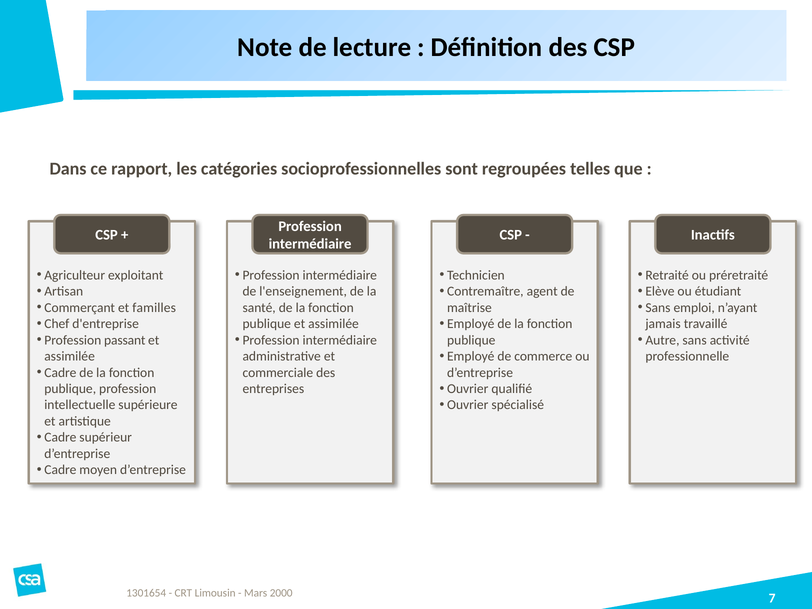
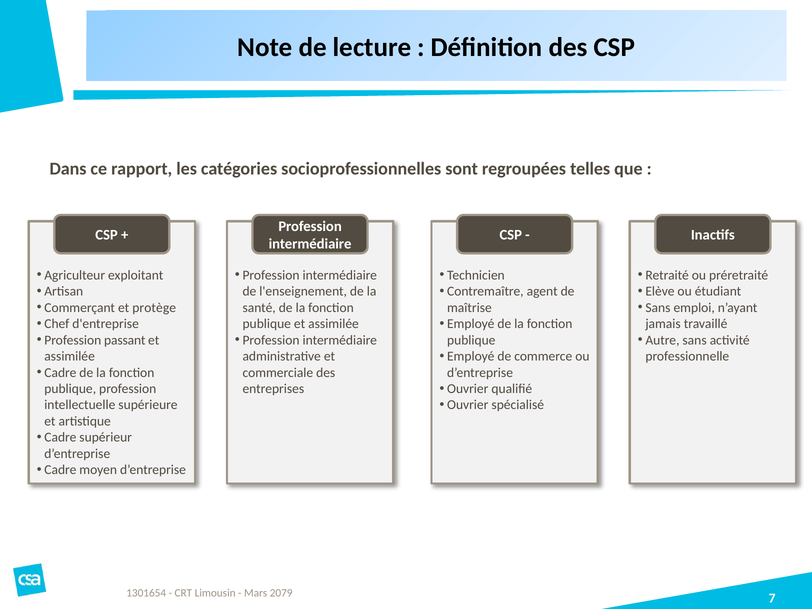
familles: familles -> protège (154, 308)
2000: 2000 -> 2079 (281, 593)
